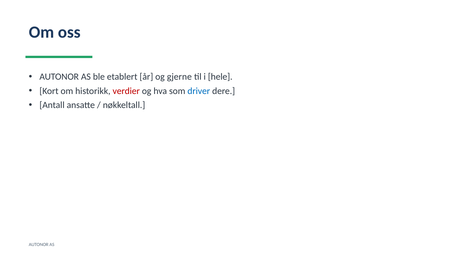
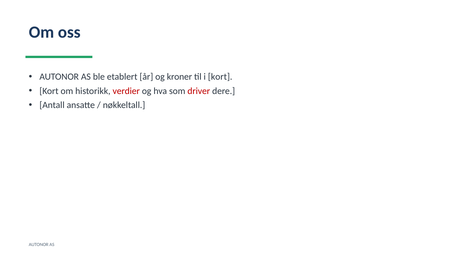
gjerne: gjerne -> kroner (179, 77)
i hele: hele -> kort (220, 77)
driver colour: blue -> red (199, 91)
